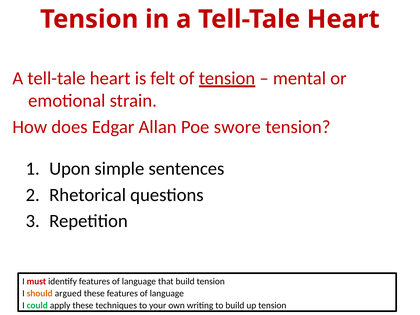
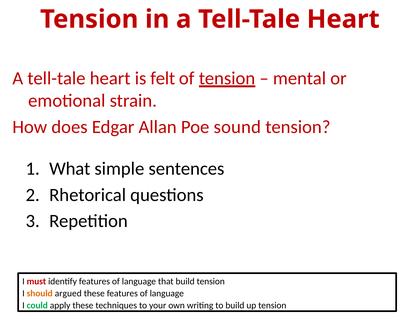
swore: swore -> sound (237, 127)
Upon: Upon -> What (70, 169)
